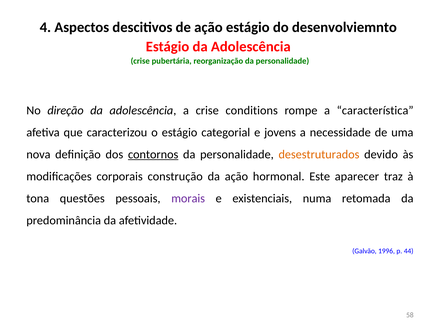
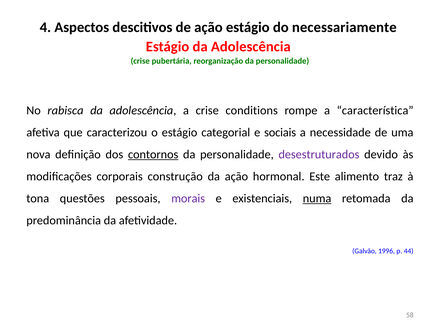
desenvolviemnto: desenvolviemnto -> necessariamente (344, 27)
direção: direção -> rabisca (65, 110)
jovens: jovens -> sociais (280, 132)
desestruturados colour: orange -> purple (319, 154)
aparecer: aparecer -> alimento (357, 177)
numa underline: none -> present (317, 199)
